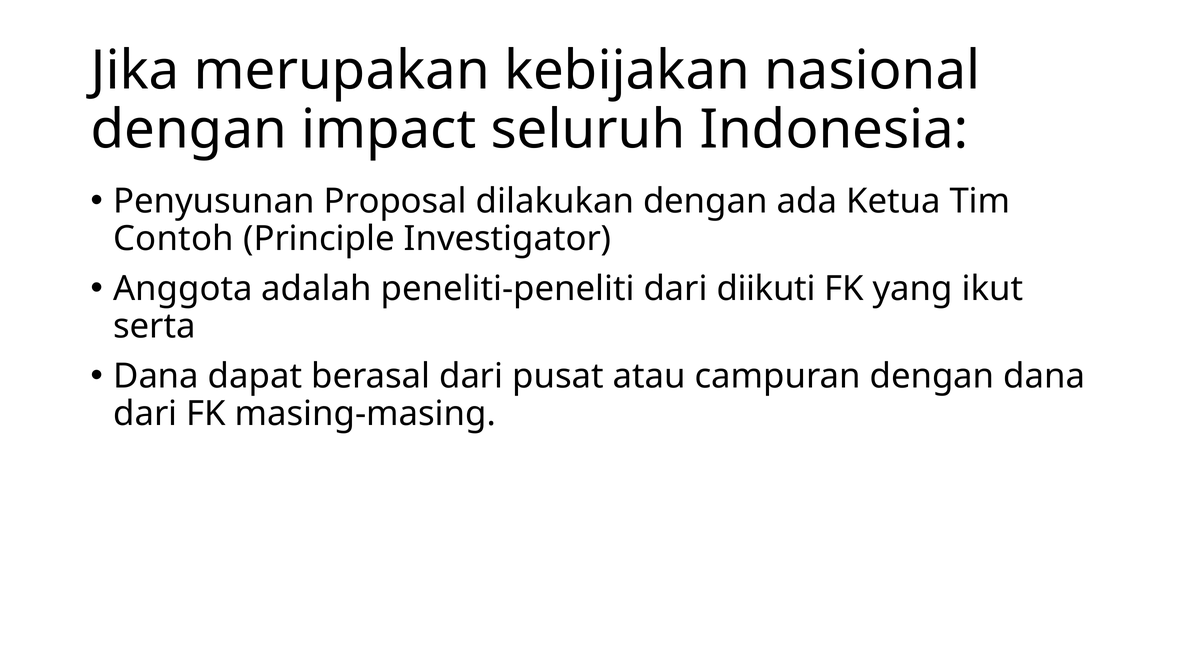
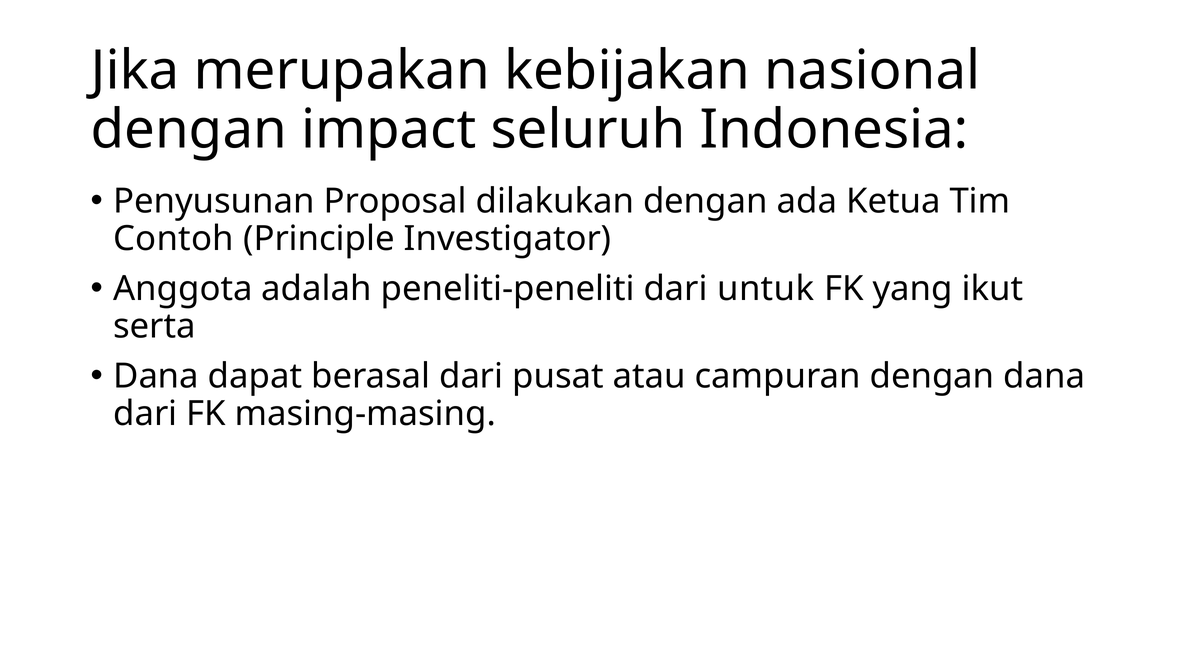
diikuti: diikuti -> untuk (766, 289)
